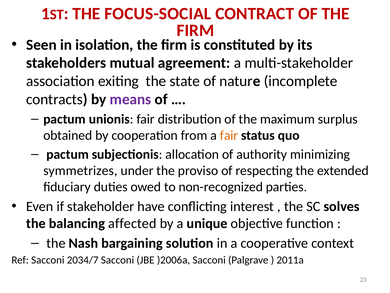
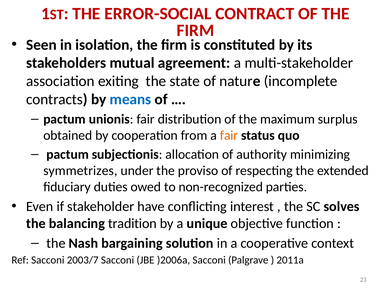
FOCUS-SOCIAL: FOCUS-SOCIAL -> ERROR-SOCIAL (158, 14)
means colour: purple -> blue (130, 99)
affected: affected -> tradition (132, 223)
2034/7: 2034/7 -> 2003/7 (83, 260)
